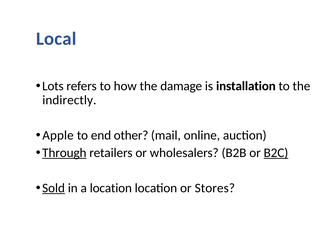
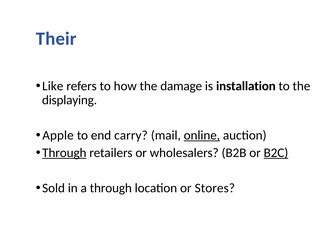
Local: Local -> Their (56, 39)
Lots: Lots -> Like (53, 86)
indirectly: indirectly -> displaying (70, 100)
other: other -> carry (131, 135)
online underline: none -> present (202, 135)
Sold underline: present -> none (54, 188)
a location: location -> through (111, 188)
